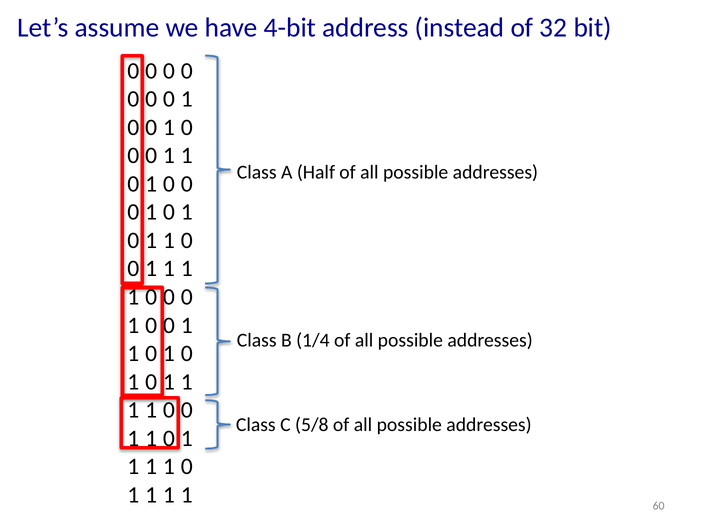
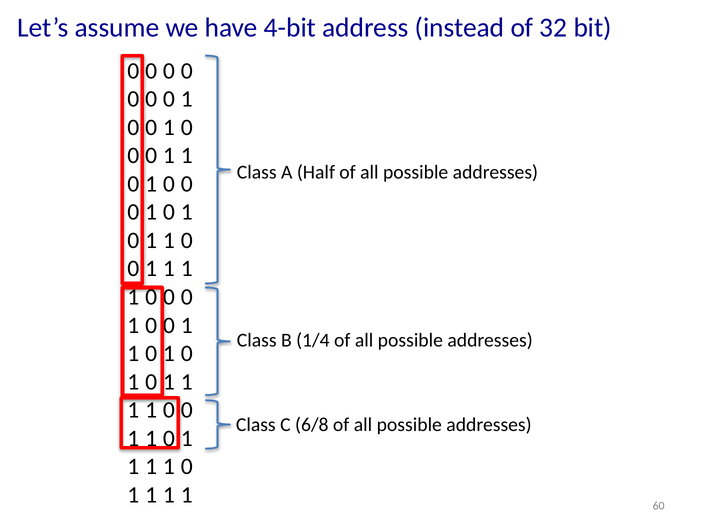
5/8: 5/8 -> 6/8 (312, 425)
